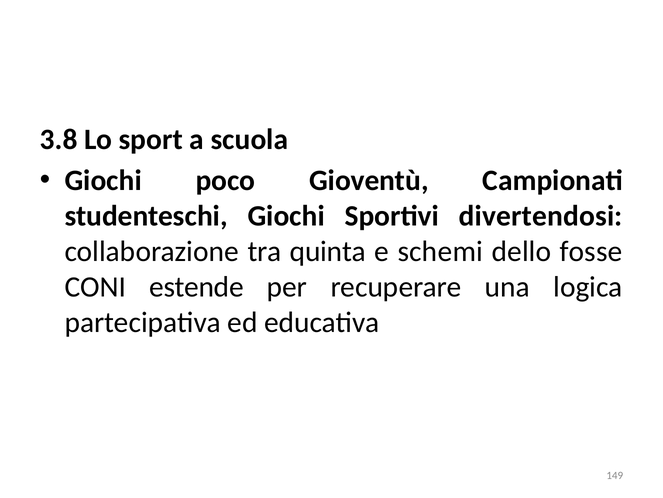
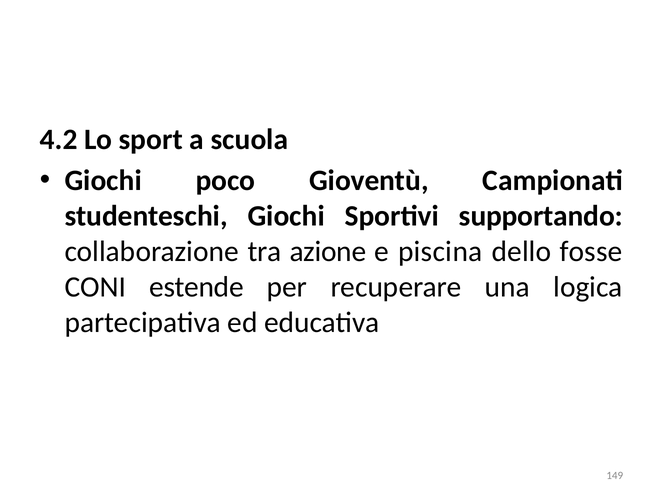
3.8: 3.8 -> 4.2 (59, 139)
divertendosi: divertendosi -> supportando (541, 216)
quinta: quinta -> azione (328, 251)
schemi: schemi -> piscina (440, 251)
